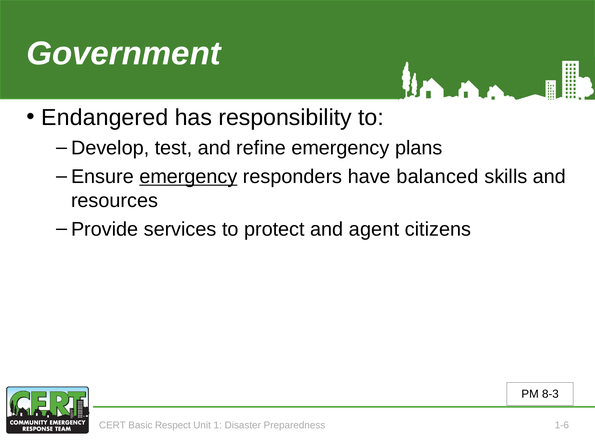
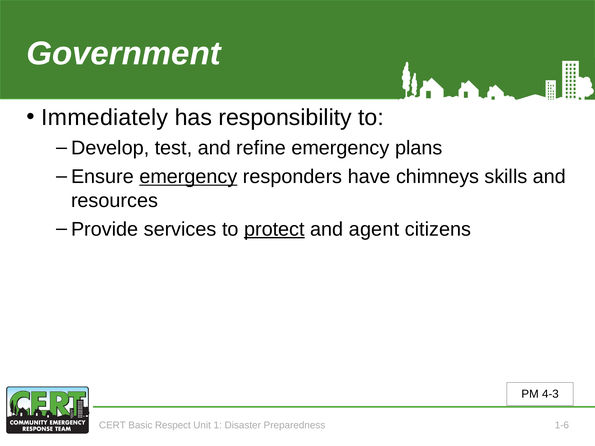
Endangered: Endangered -> Immediately (105, 117)
balanced: balanced -> chimneys (438, 177)
protect underline: none -> present (274, 229)
8-3: 8-3 -> 4-3 (550, 394)
